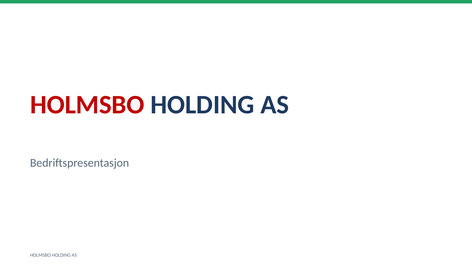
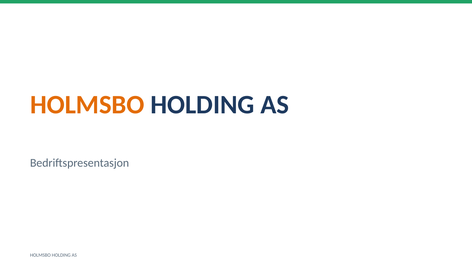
HOLMSBO colour: red -> orange (87, 105)
